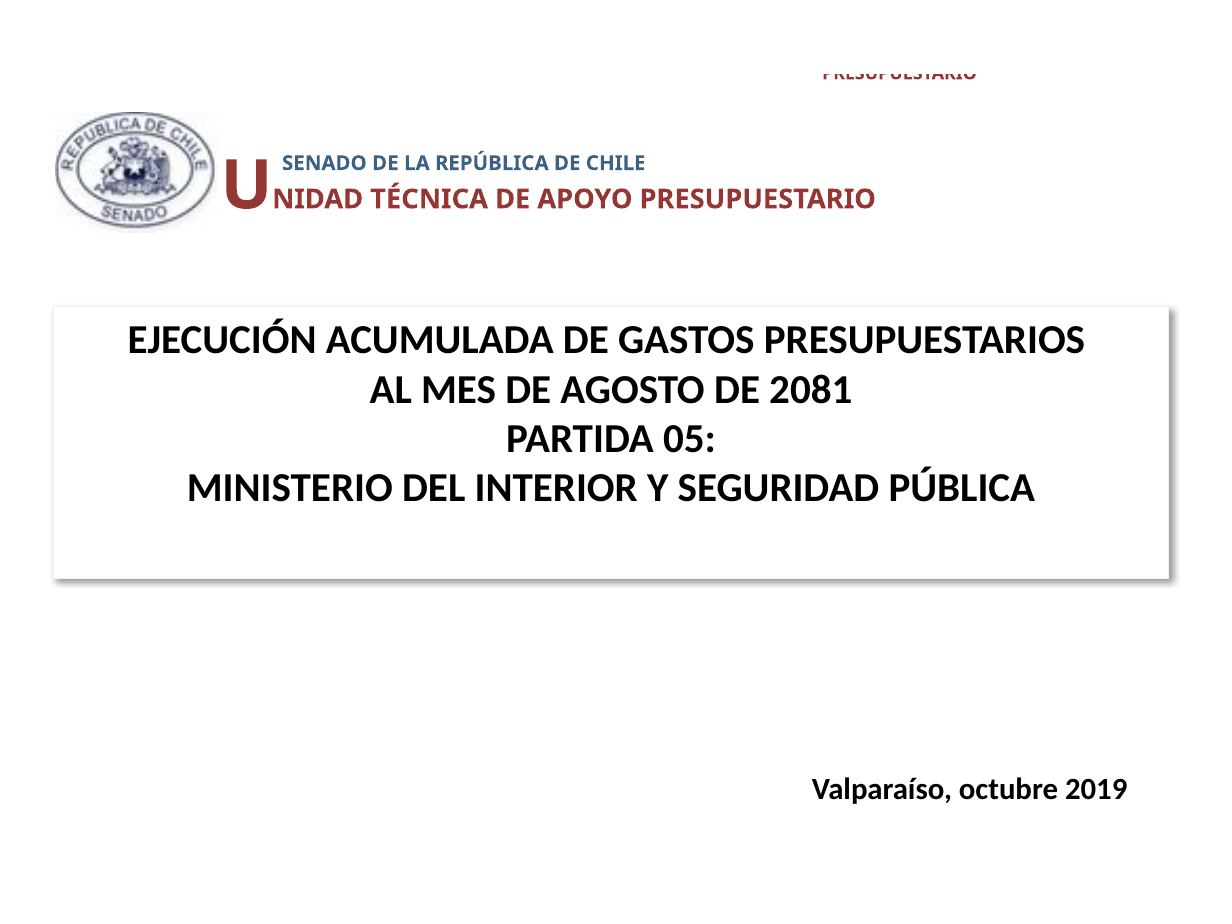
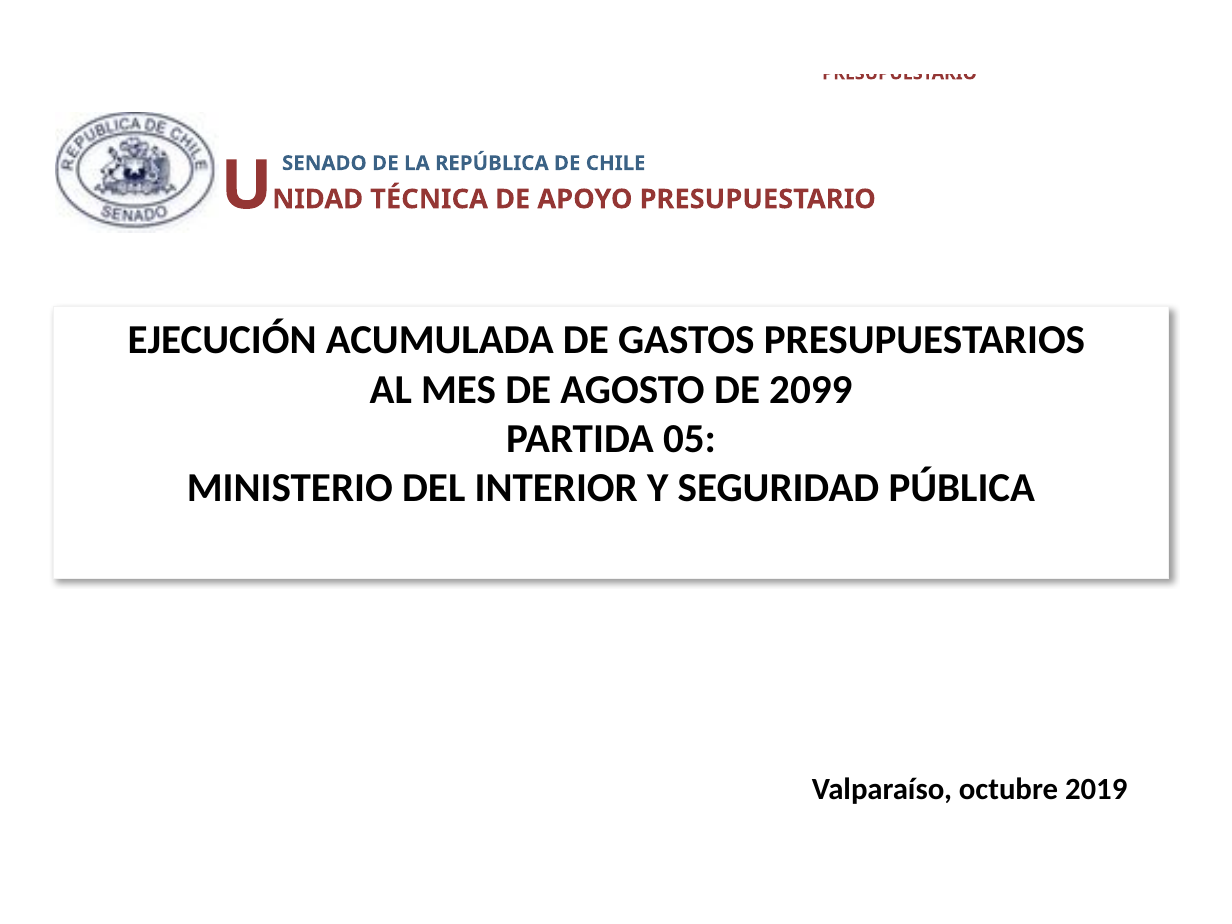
2081: 2081 -> 2099 (811, 390)
